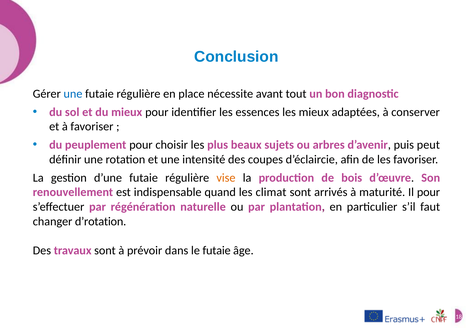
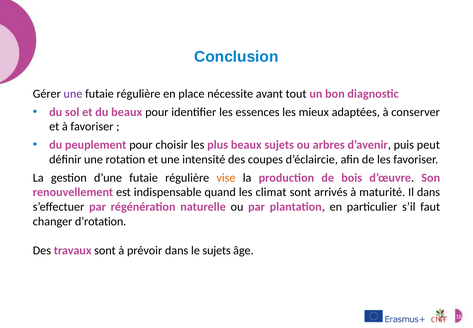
une colour: blue -> purple (73, 94)
du mieux: mieux -> beaux (127, 112)
Il pour: pour -> dans (428, 192)
le futaie: futaie -> sujets (217, 250)
